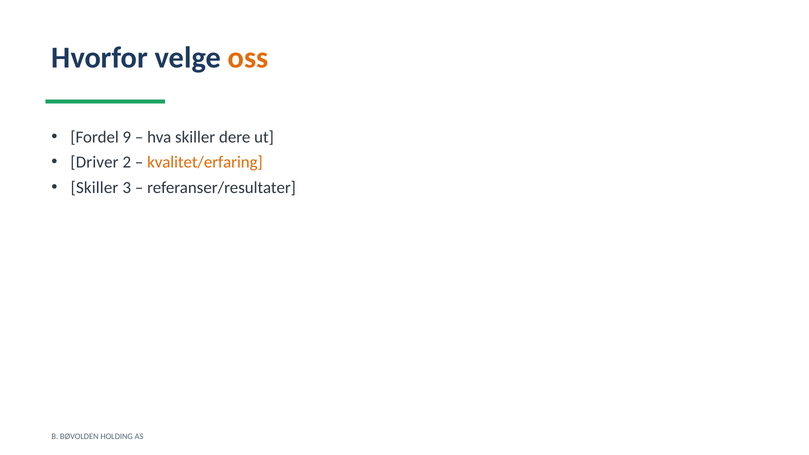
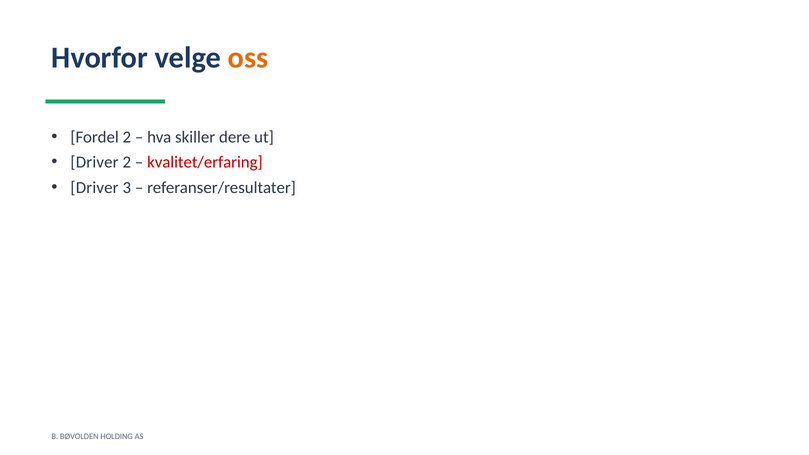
Fordel 9: 9 -> 2 (127, 137)
kvalitet/erfaring colour: orange -> red (205, 162)
Skiller: Skiller -> Driver (95, 188)
